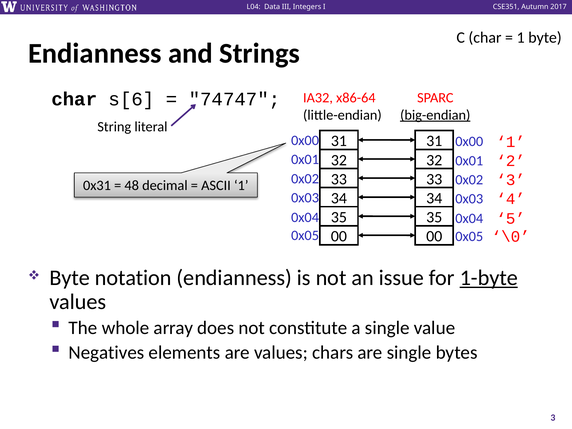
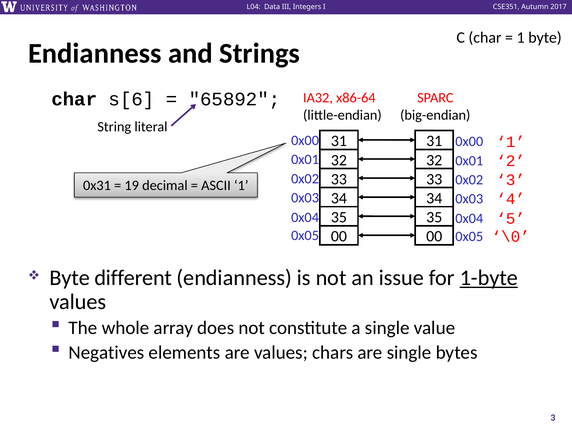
74747: 74747 -> 65892 (234, 99)
big-endian underline: present -> none (435, 115)
48: 48 -> 19 (132, 185)
notation: notation -> different (133, 278)
